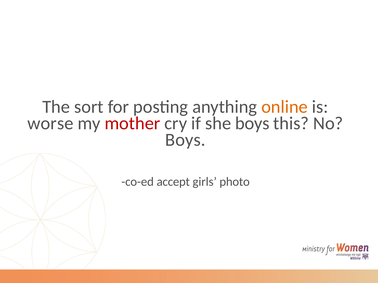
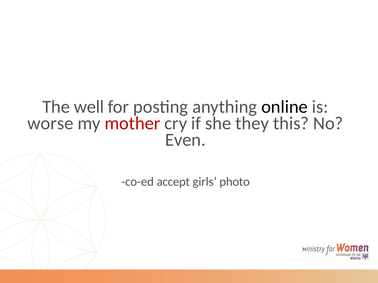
sort: sort -> well (89, 107)
online colour: orange -> black (285, 107)
she boys: boys -> they (252, 124)
Boys: Boys -> Even (185, 140)
